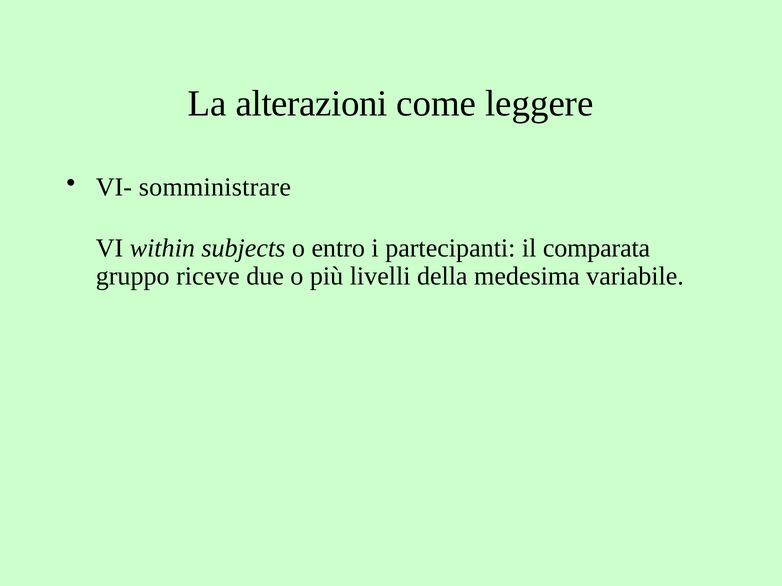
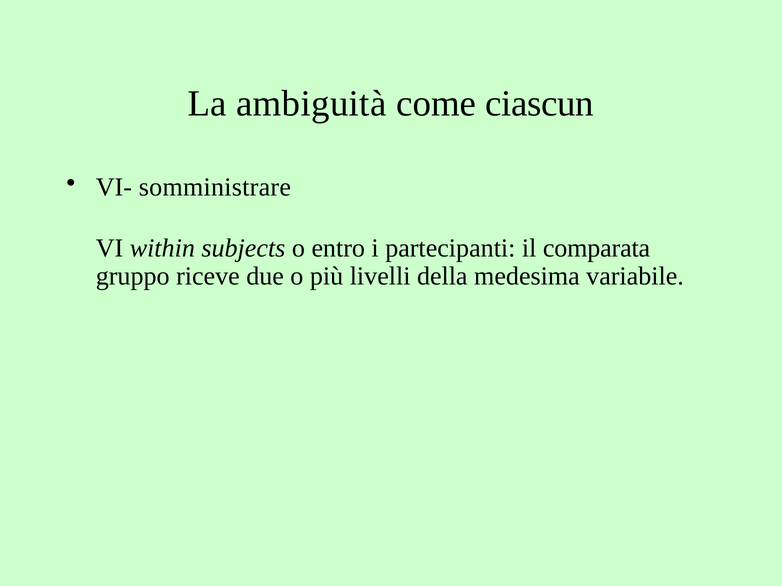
alterazioni: alterazioni -> ambiguità (311, 104)
leggere: leggere -> ciascun (540, 104)
